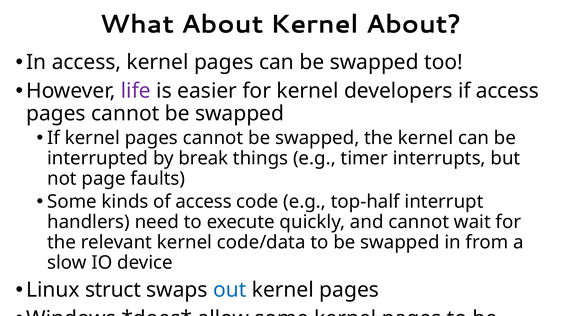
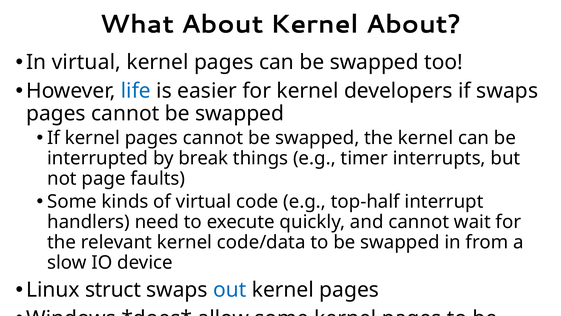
In access: access -> virtual (86, 62)
life colour: purple -> blue (136, 91)
if access: access -> swaps (507, 91)
of access: access -> virtual (204, 202)
